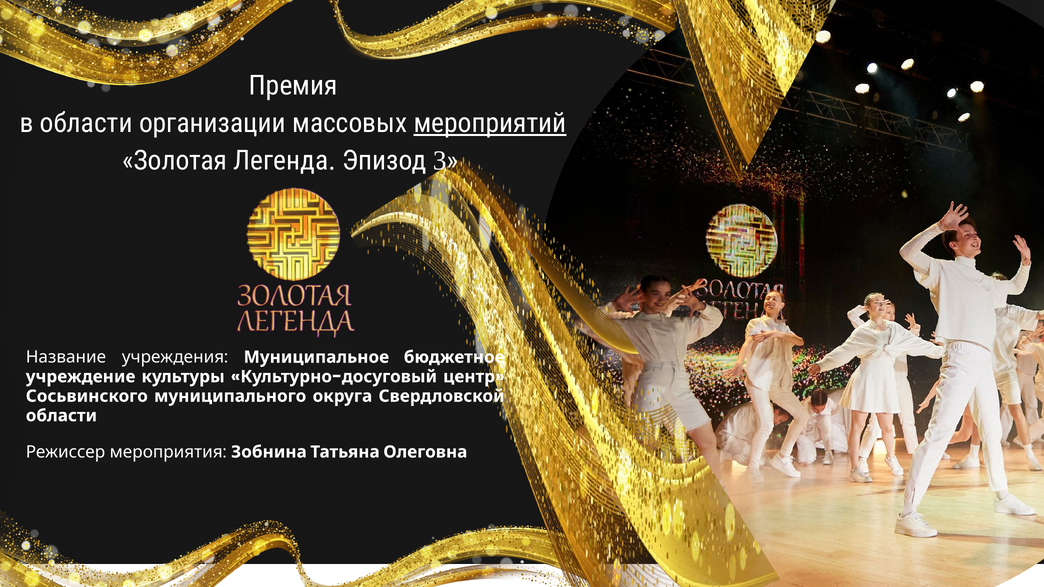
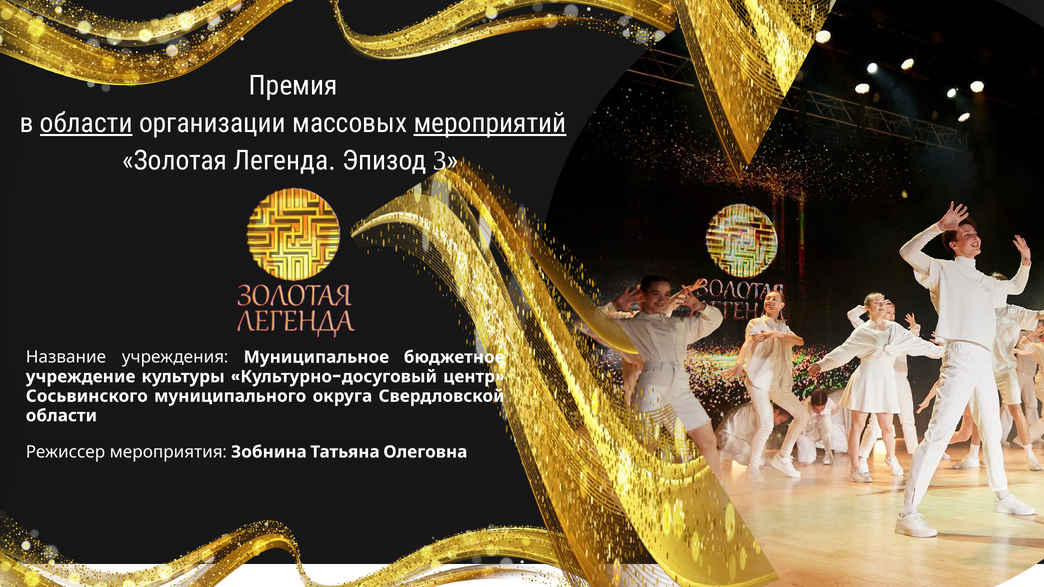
области underline: none -> present (86, 123)
